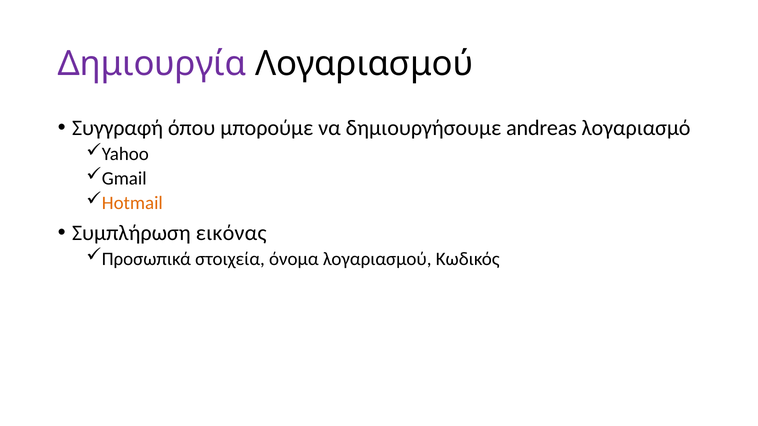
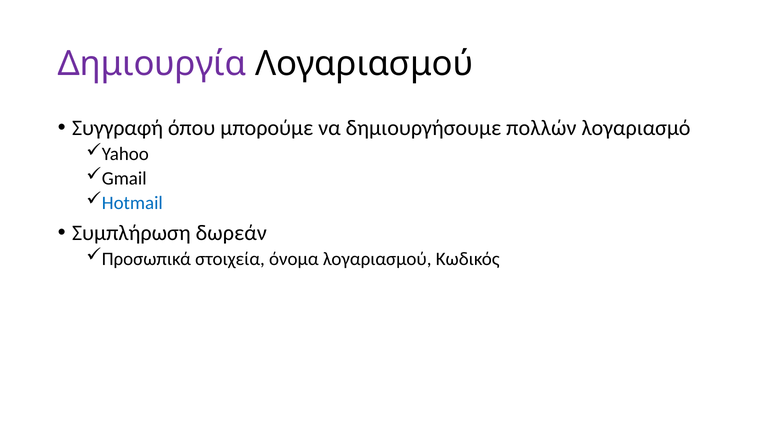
andreas: andreas -> πολλών (541, 128)
Hotmail colour: orange -> blue (132, 203)
εικόνας: εικόνας -> δωρεάν (231, 233)
